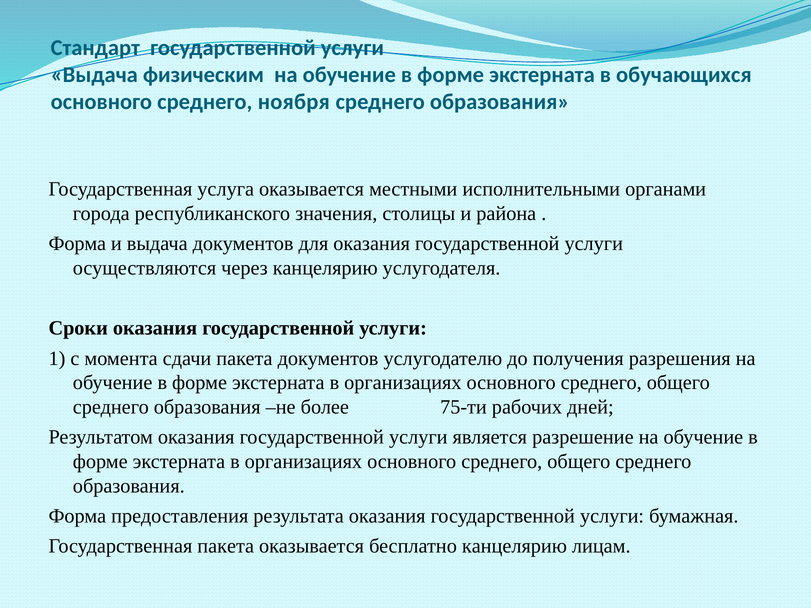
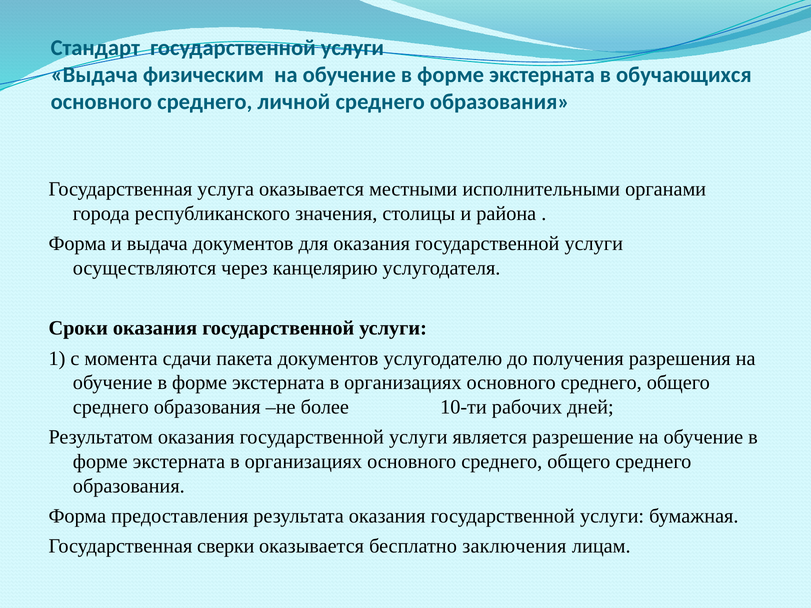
ноября: ноября -> личной (294, 102)
75-ти: 75-ти -> 10-ти (463, 407)
Государственная пакета: пакета -> сверки (226, 546)
бесплатно канцелярию: канцелярию -> заключения (514, 546)
